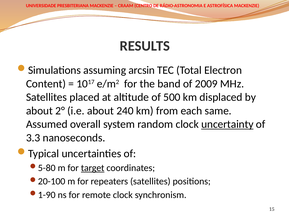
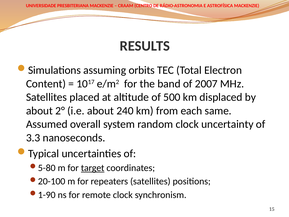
arcsin: arcsin -> orbits (142, 70)
2009: 2009 -> 2007 (206, 84)
uncertainty underline: present -> none (227, 124)
